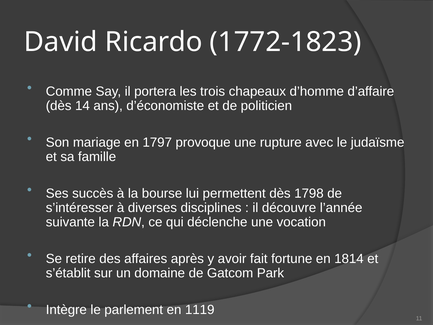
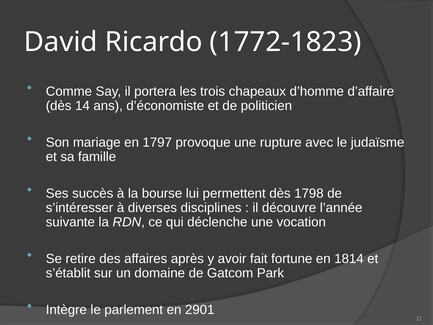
1119: 1119 -> 2901 (200, 309)
